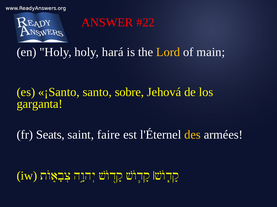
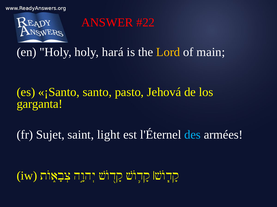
sobre: sobre -> pasto (129, 92)
Seats: Seats -> Sujet (50, 135)
faire: faire -> light (109, 135)
des colour: yellow -> light blue (193, 135)
